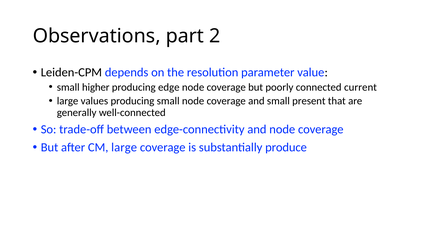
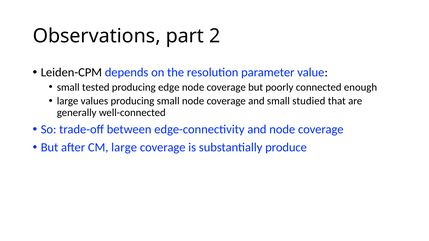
higher: higher -> tested (96, 87)
current: current -> enough (361, 87)
present: present -> studied (309, 101)
